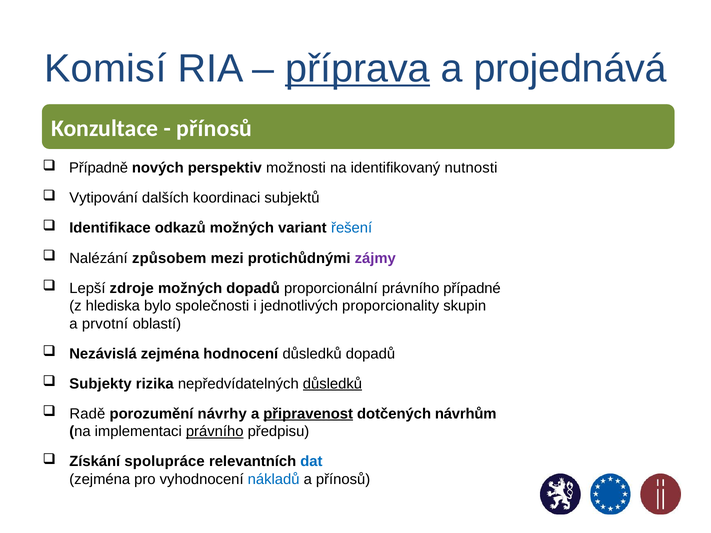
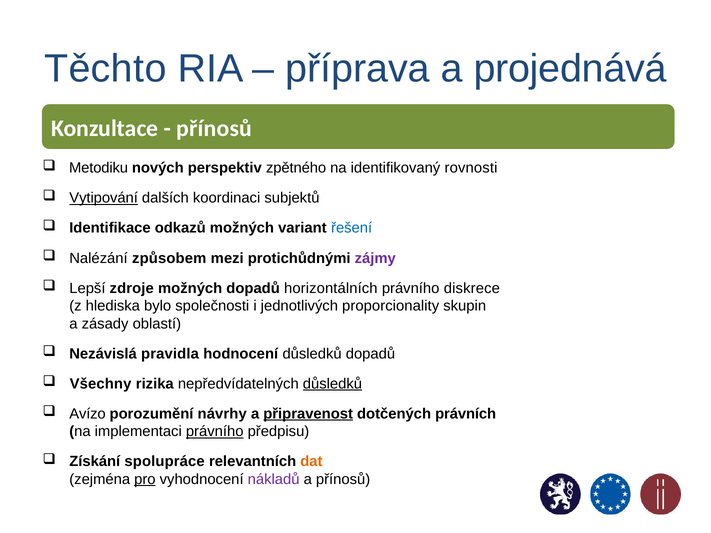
Komisí: Komisí -> Těchto (105, 69)
příprava underline: present -> none (357, 69)
Případně: Případně -> Metodiku (99, 168)
možnosti: možnosti -> zpětného (296, 168)
nutnosti: nutnosti -> rovnosti (471, 168)
Vytipování underline: none -> present (104, 198)
proporcionální: proporcionální -> horizontálních (331, 288)
případné: případné -> diskrece (472, 288)
prvotní: prvotní -> zásady (105, 324)
Nezávislá zejména: zejména -> pravidla (170, 354)
Subjekty: Subjekty -> Všechny (100, 384)
Radě: Radě -> Avízo (87, 414)
návrhům: návrhům -> právních (466, 414)
dat colour: blue -> orange (311, 462)
pro underline: none -> present (145, 480)
nákladů colour: blue -> purple (274, 480)
